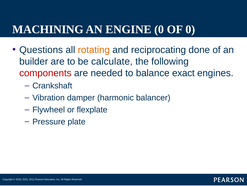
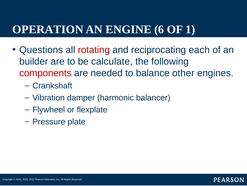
MACHINING: MACHINING -> OPERATION (48, 29)
ENGINE 0: 0 -> 6 (159, 29)
OF 0: 0 -> 1 (190, 29)
rotating colour: orange -> red (94, 50)
done: done -> each (199, 50)
exact: exact -> other (183, 73)
